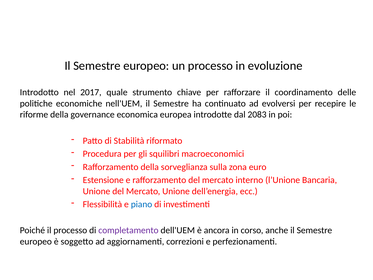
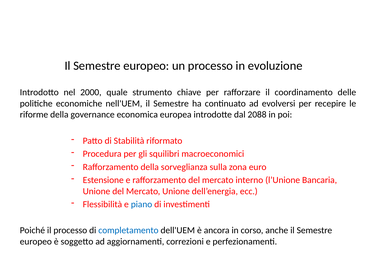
2017: 2017 -> 2000 (91, 92)
2083: 2083 -> 2088 (257, 115)
completamento colour: purple -> blue (128, 230)
